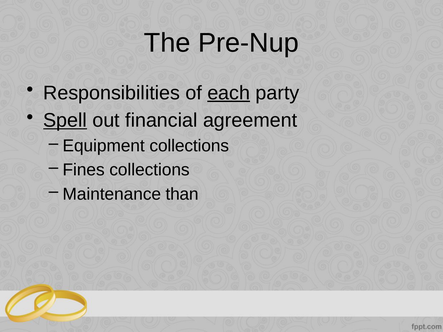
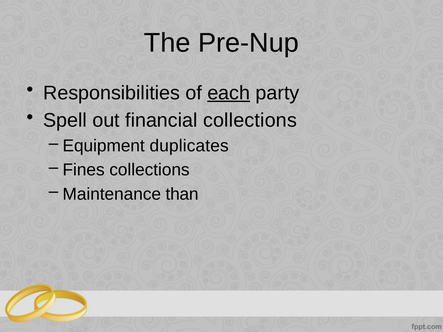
Spell underline: present -> none (65, 121)
financial agreement: agreement -> collections (250, 121)
Equipment collections: collections -> duplicates (189, 146)
